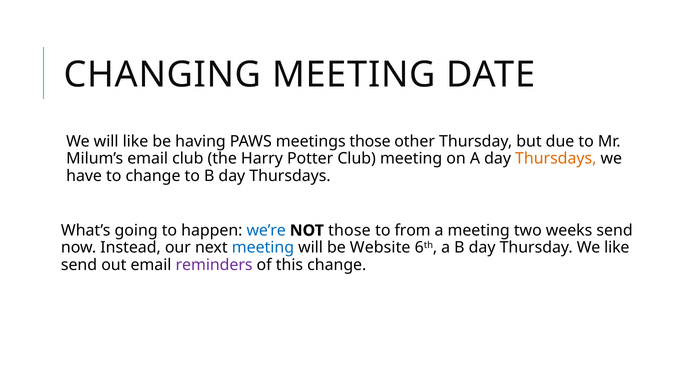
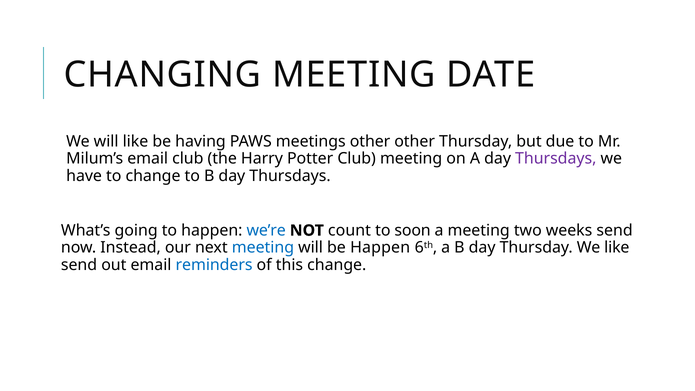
meetings those: those -> other (370, 141)
Thursdays colour: orange -> purple (556, 159)
NOT those: those -> count (349, 230)
from: from -> soon (413, 230)
be Website: Website -> Happen (380, 248)
reminders colour: purple -> blue (214, 265)
